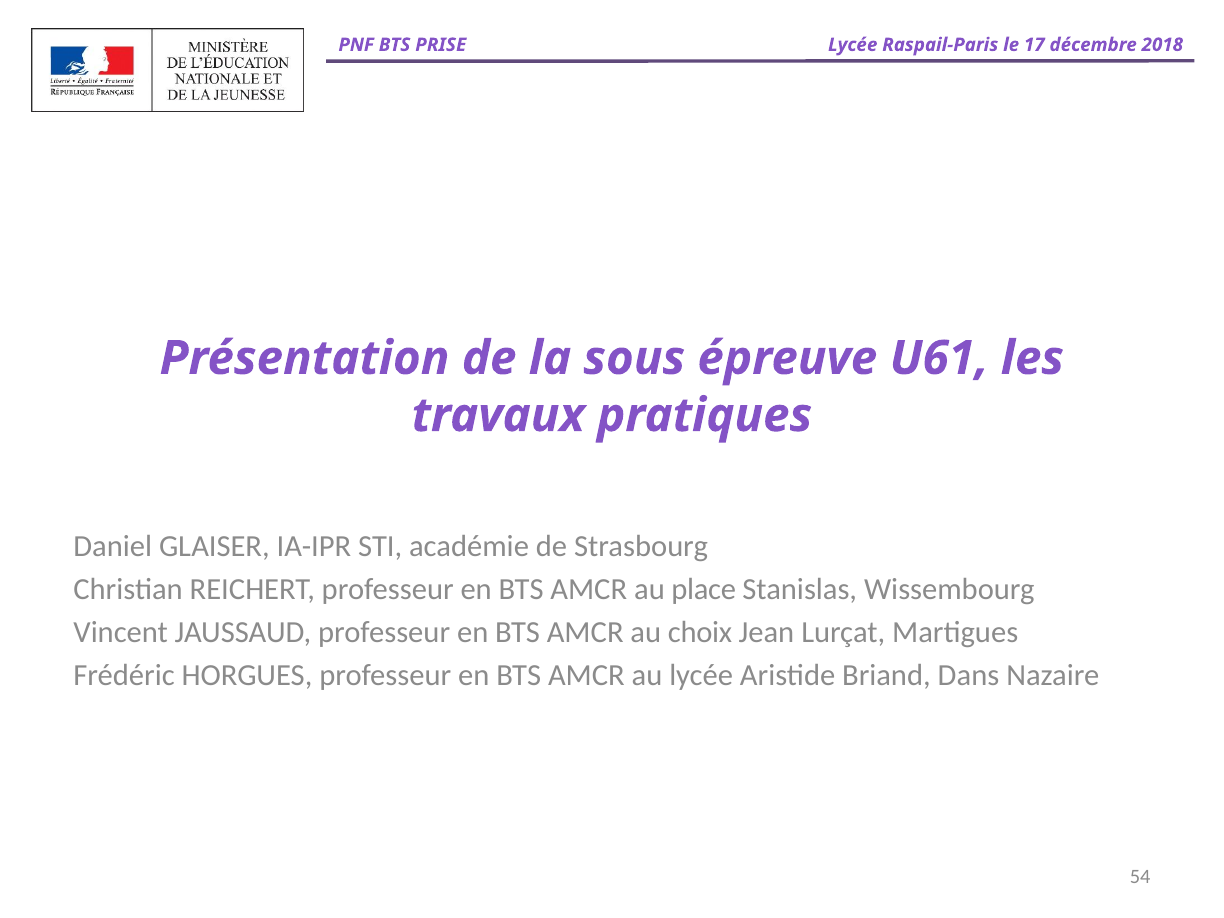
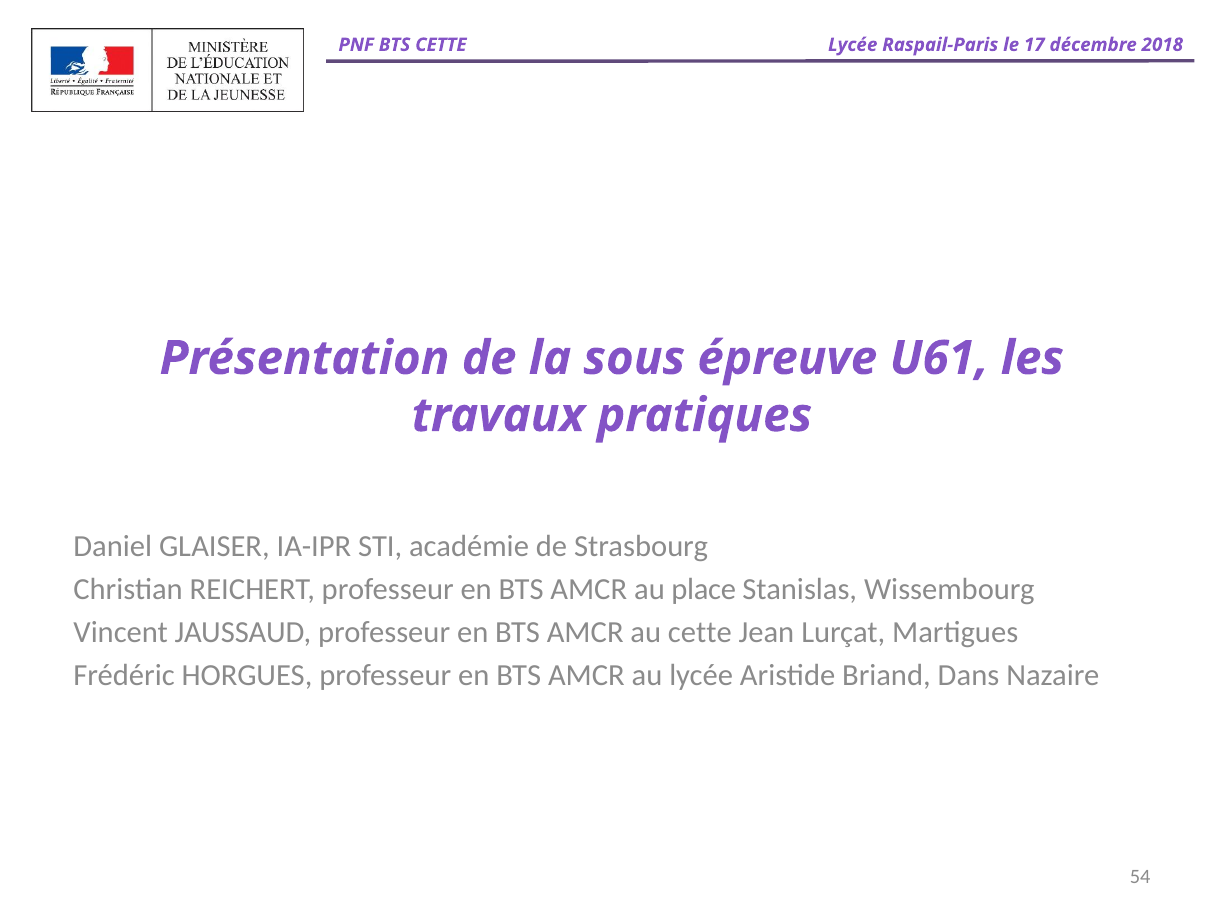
BTS PRISE: PRISE -> CETTE (441, 45)
au choix: choix -> cette (700, 633)
